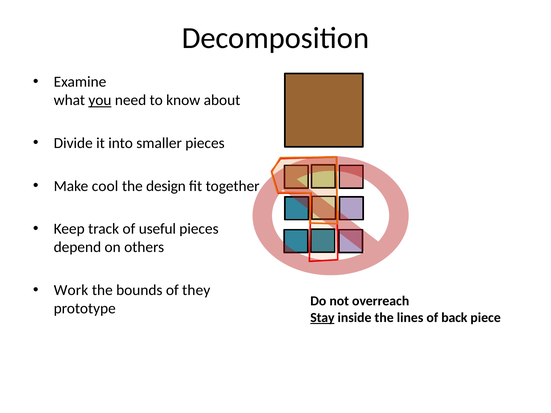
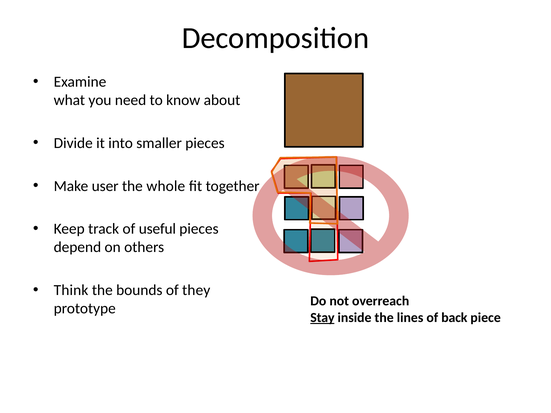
you underline: present -> none (100, 100)
cool: cool -> user (105, 186)
design: design -> whole (166, 186)
Work: Work -> Think (71, 290)
